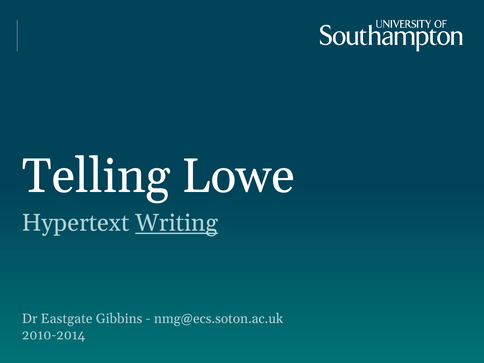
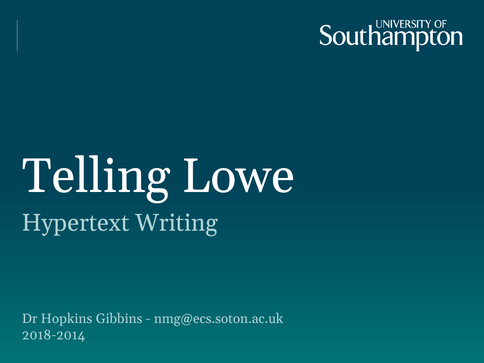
Writing underline: present -> none (177, 223)
Eastgate: Eastgate -> Hopkins (67, 319)
2010-2014: 2010-2014 -> 2018-2014 (54, 335)
